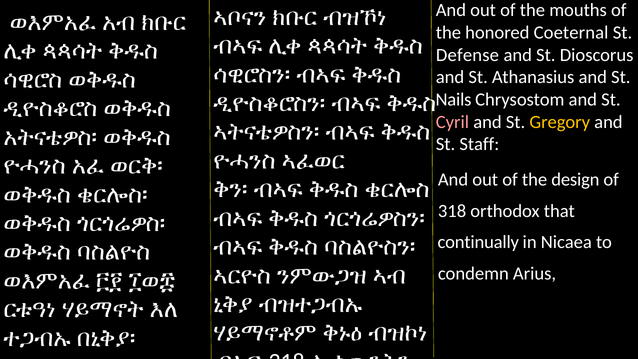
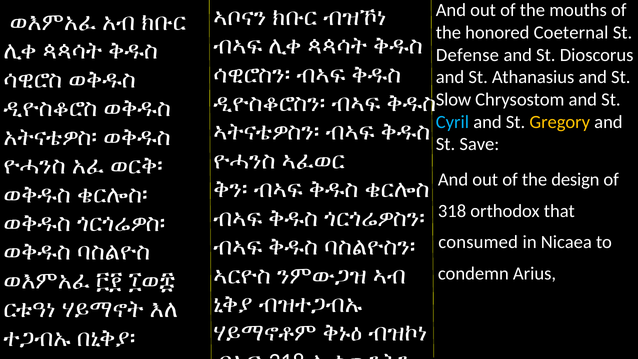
Nails: Nails -> Slow (453, 100)
Cyril colour: pink -> light blue (452, 122)
Staff: Staff -> Save (479, 144)
continually: continually -> consumed (478, 242)
